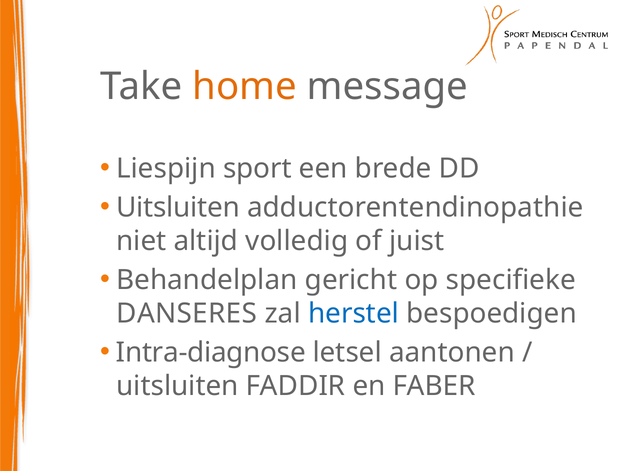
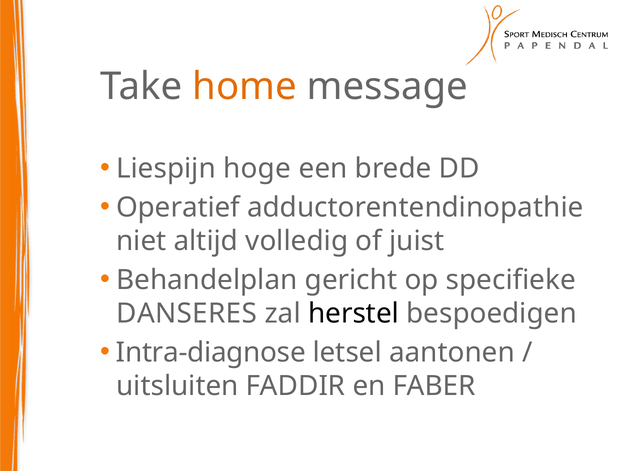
sport: sport -> hoge (257, 168)
Uitsluiten: Uitsluiten -> Operatief (178, 207)
herstel colour: blue -> black (353, 314)
